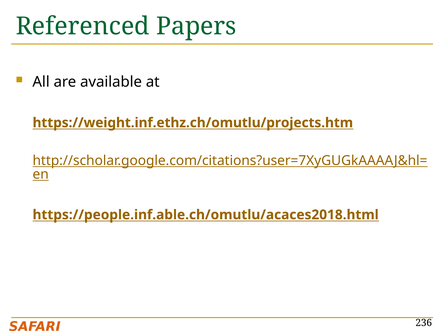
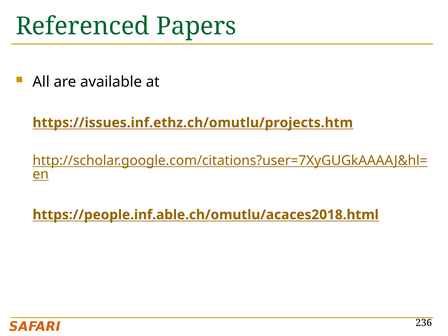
https://weight.inf.ethz.ch/omutlu/projects.htm: https://weight.inf.ethz.ch/omutlu/projects.htm -> https://issues.inf.ethz.ch/omutlu/projects.htm (193, 123)
